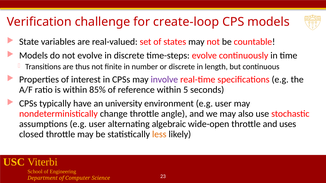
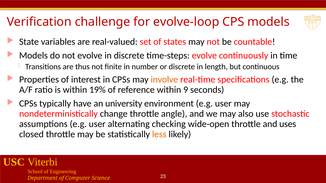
create-loop: create-loop -> evolve-loop (186, 22)
involve colour: purple -> orange (164, 80)
85%: 85% -> 19% (97, 90)
5: 5 -> 9 (186, 90)
algebraic: algebraic -> checking (169, 124)
